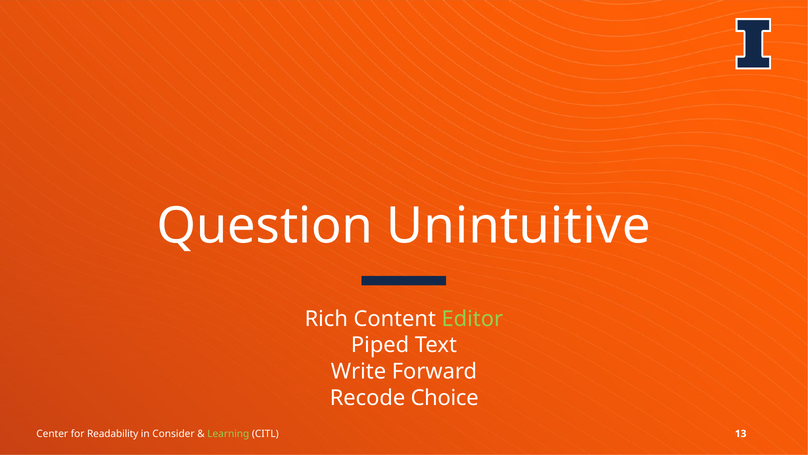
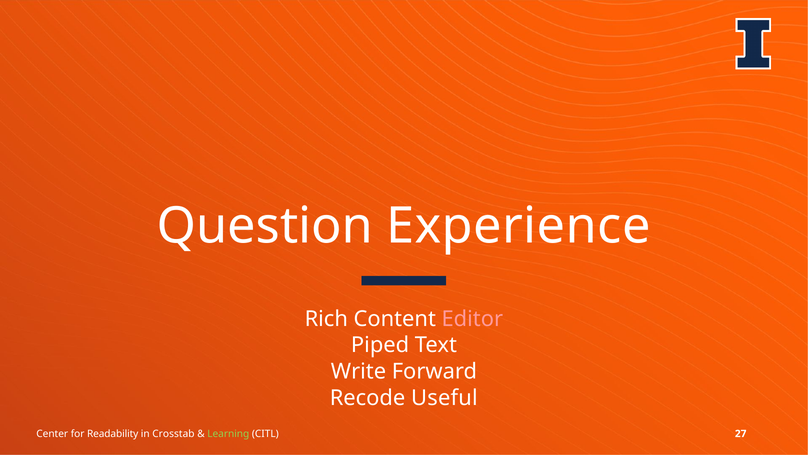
Unintuitive: Unintuitive -> Experience (518, 226)
Editor colour: light green -> pink (472, 319)
Choice: Choice -> Useful (444, 397)
Consider: Consider -> Crosstab (173, 433)
13: 13 -> 27 (741, 433)
